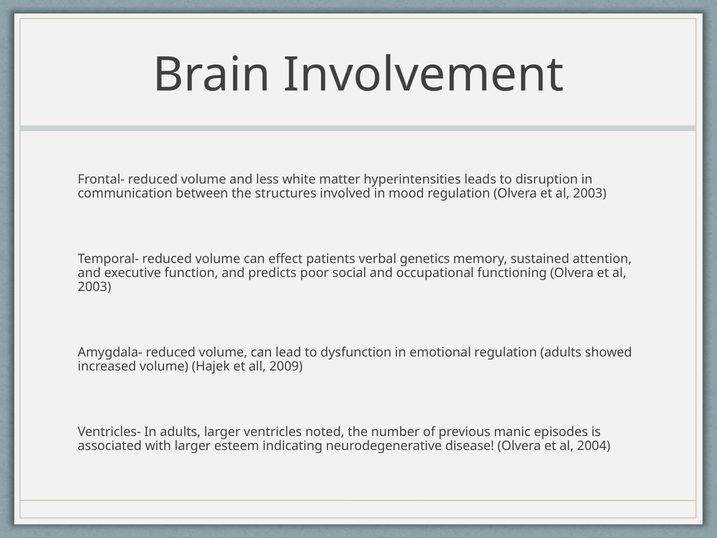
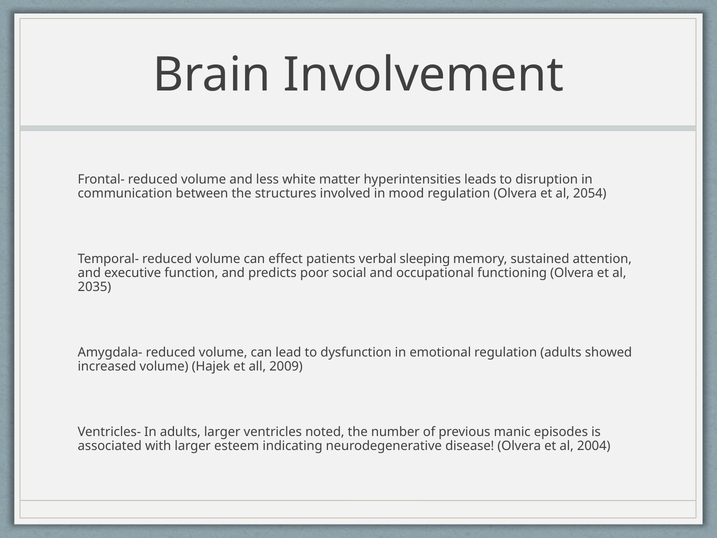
2003: 2003 -> 2054 (590, 194)
genetics: genetics -> sleeping (425, 259)
2003: 2003 -> 2035 (94, 287)
